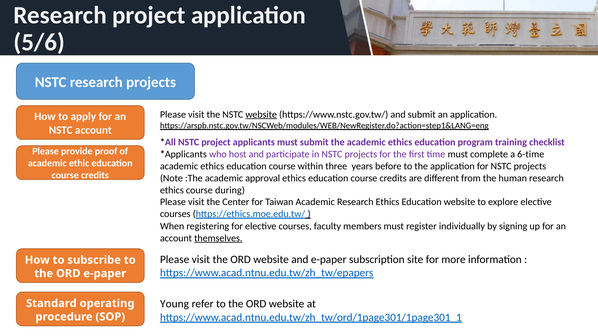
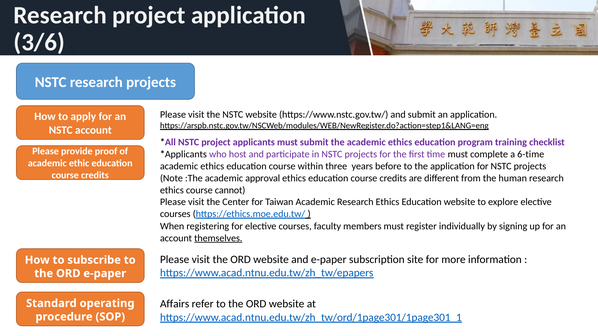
5/6: 5/6 -> 3/6 (39, 42)
website underline: present -> none (261, 115)
during: during -> cannot (230, 190)
Young: Young -> Affairs (175, 304)
